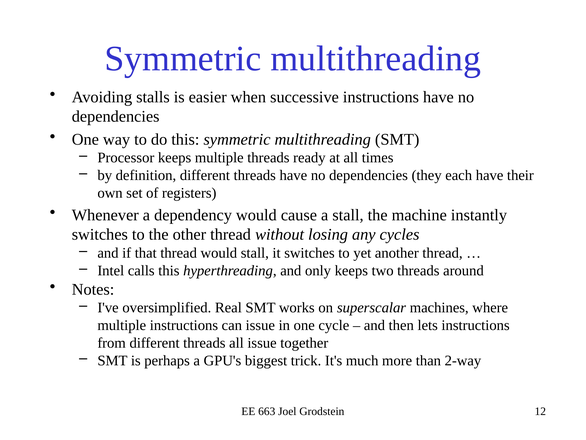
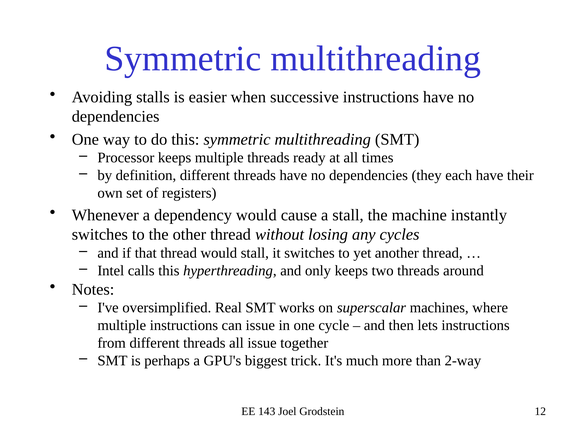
663: 663 -> 143 (267, 411)
